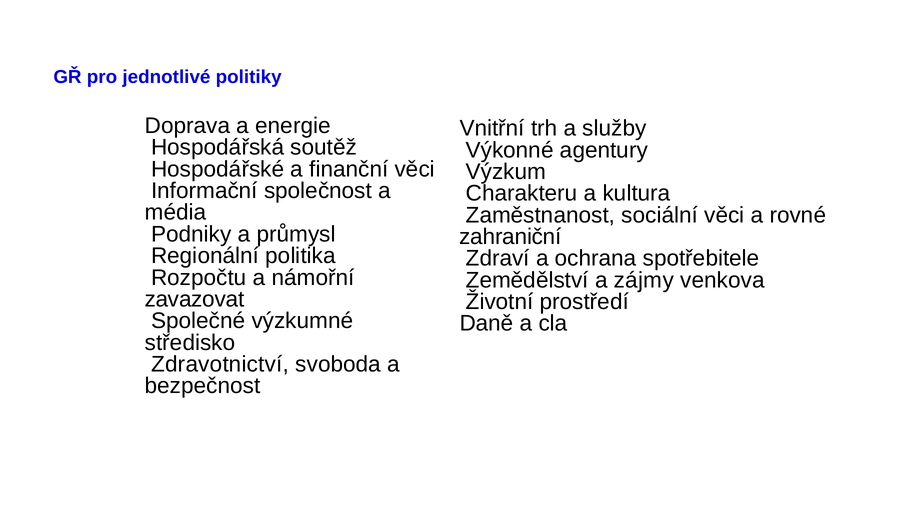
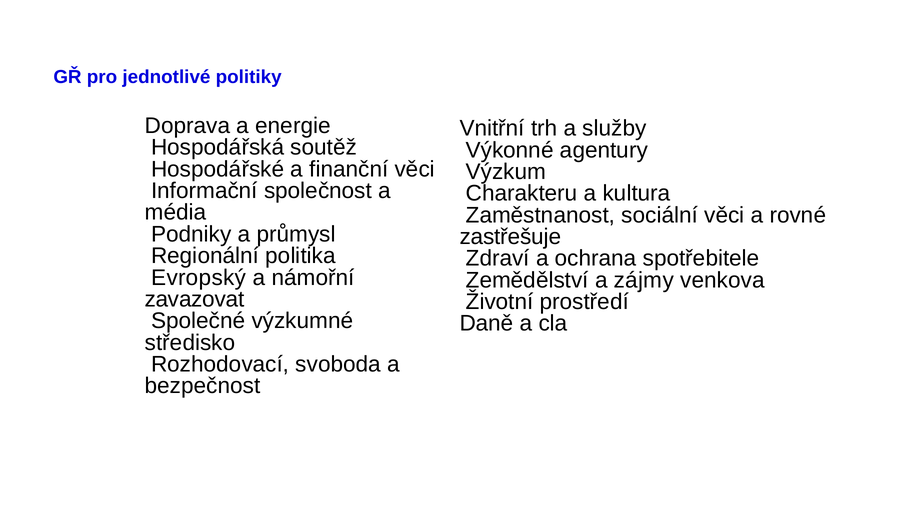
zahraniční: zahraniční -> zastřešuje (510, 237)
Rozpočtu: Rozpočtu -> Evropský (199, 278)
Zdravotnictví: Zdravotnictví -> Rozhodovací (220, 365)
